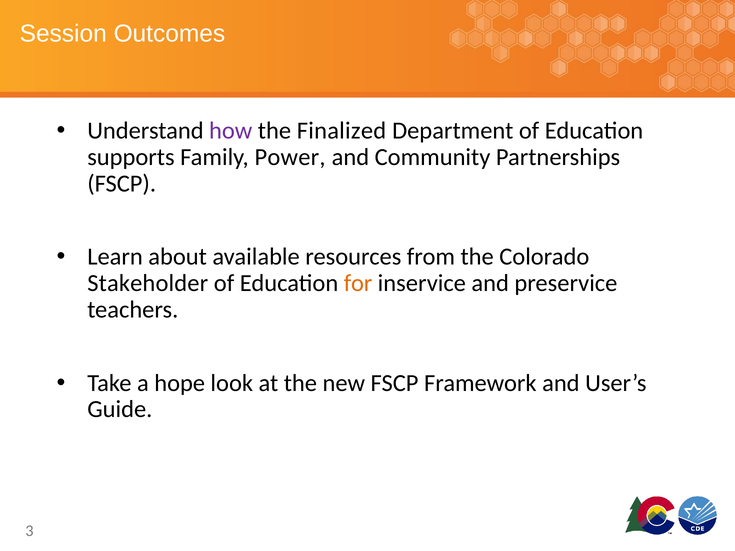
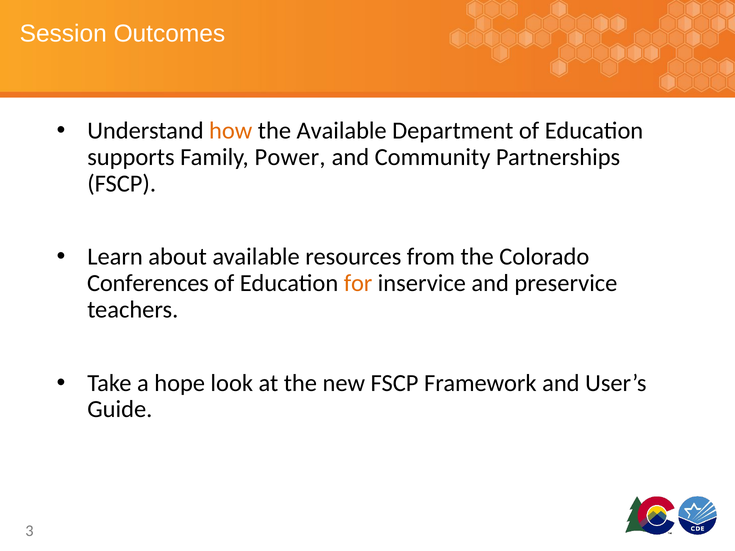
how colour: purple -> orange (231, 131)
the Finalized: Finalized -> Available (342, 131)
Stakeholder: Stakeholder -> Conferences (148, 283)
